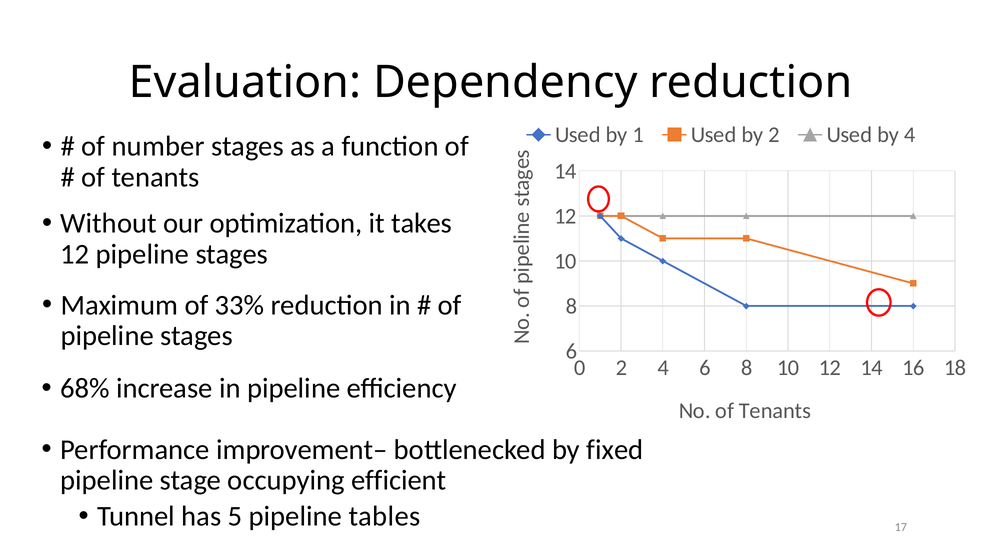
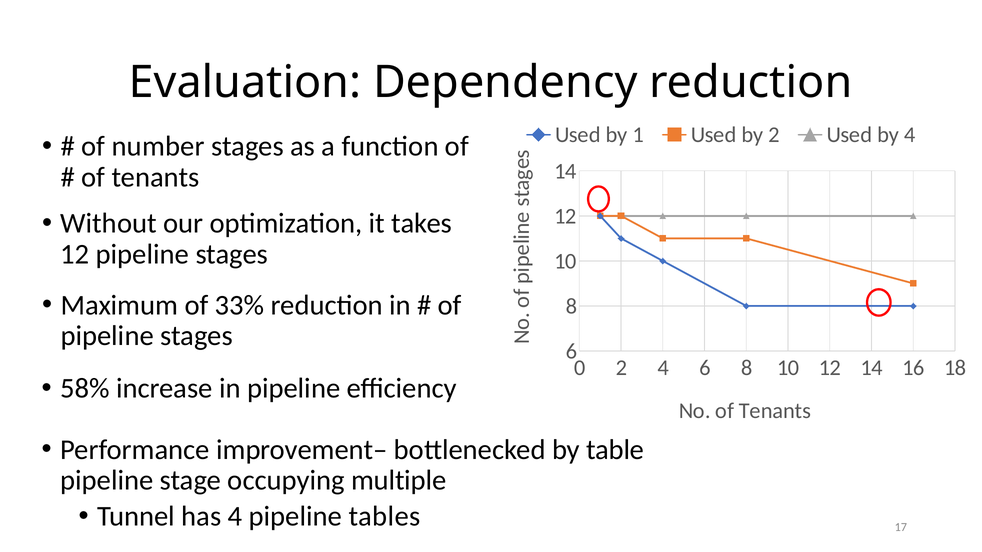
68%: 68% -> 58% (85, 389)
fixed: fixed -> table (615, 450)
efficient: efficient -> multiple (399, 481)
has 5: 5 -> 4 (235, 517)
